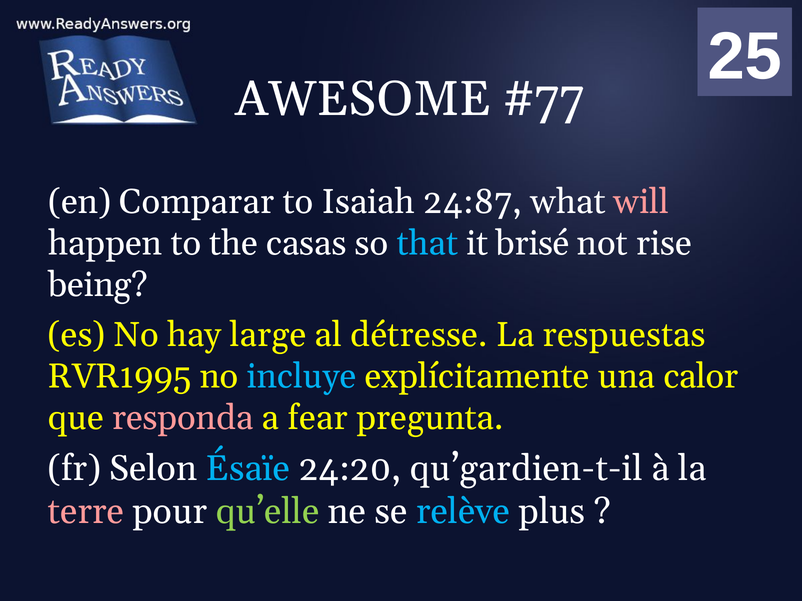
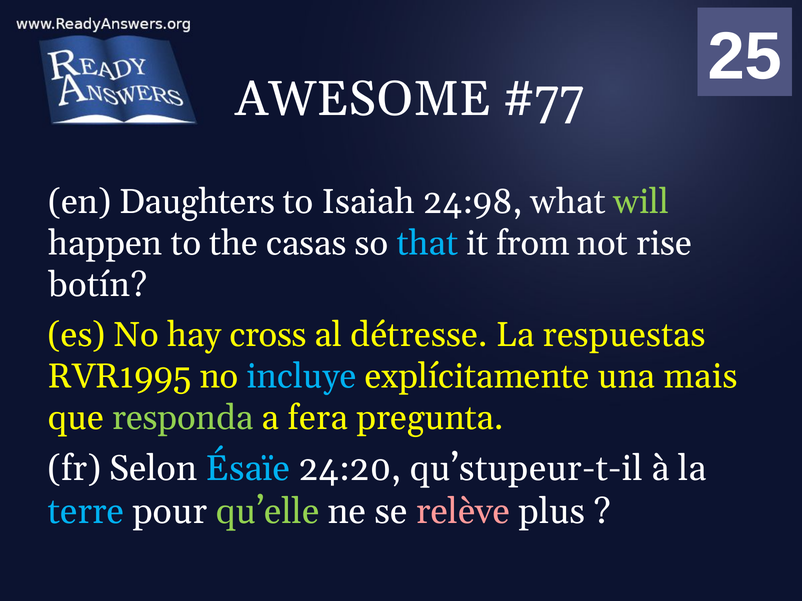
Comparar: Comparar -> Daughters (197, 202)
24:87: 24:87 -> 24:98 (473, 202)
will colour: pink -> light green (641, 202)
brisé: brisé -> from (533, 244)
being: being -> botín (98, 285)
large: large -> cross (268, 335)
calor: calor -> mais (701, 377)
responda colour: pink -> light green (183, 418)
fear: fear -> fera (318, 418)
qu’gardien-t-il: qu’gardien-t-il -> qu’stupeur-t-il (526, 469)
terre colour: pink -> light blue (86, 512)
relève colour: light blue -> pink (463, 512)
